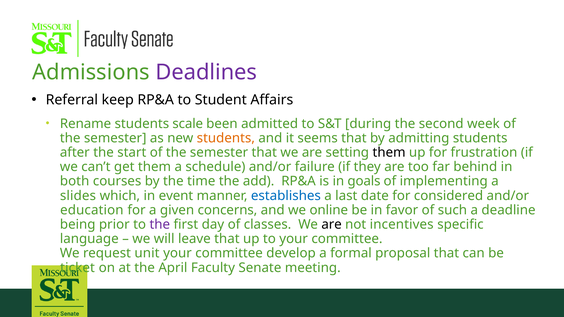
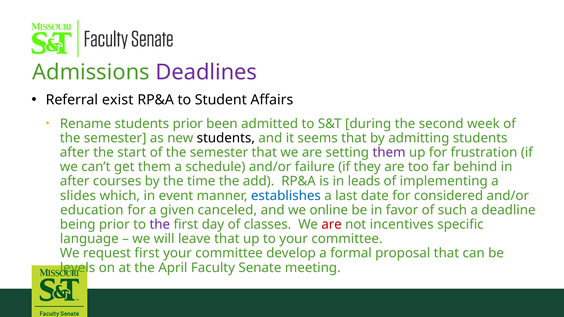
keep: keep -> exist (118, 100)
students scale: scale -> prior (188, 124)
students colour: orange -> black (226, 138)
them colour: black -> purple (389, 153)
both: both -> after (75, 181)
goals: goals -> leads (364, 181)
concerns: concerns -> canceled (227, 210)
are colour: black -> red (332, 225)
request unit: unit -> first (147, 253)
ticket: ticket -> levels (78, 268)
